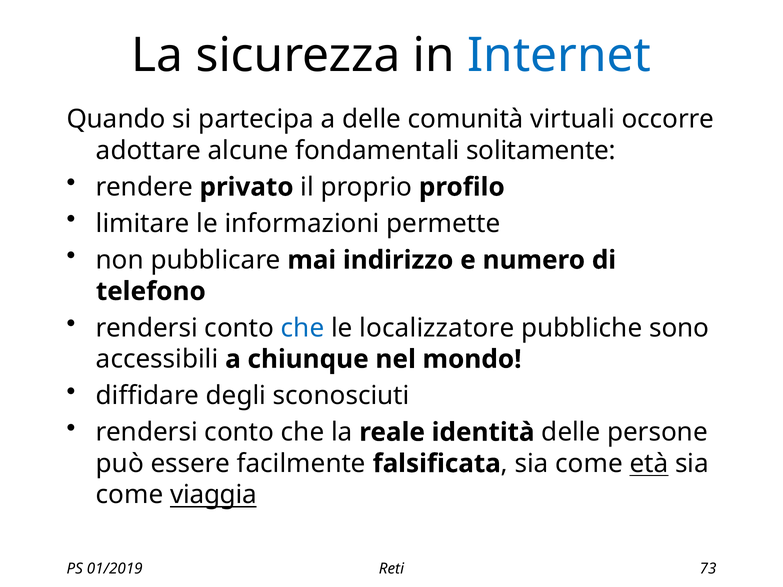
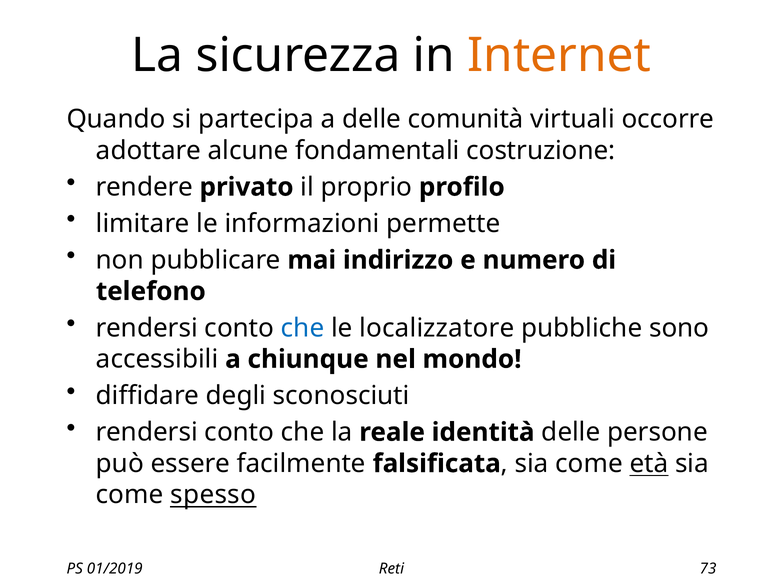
Internet colour: blue -> orange (559, 56)
solitamente: solitamente -> costruzione (541, 151)
viaggia: viaggia -> spesso (213, 495)
